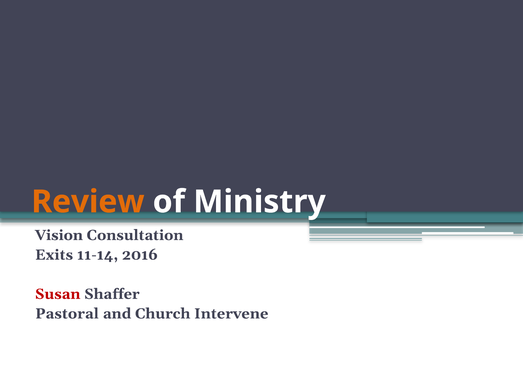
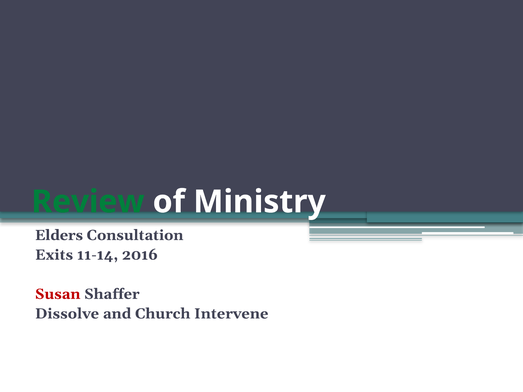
Review colour: orange -> green (88, 202)
Vision: Vision -> Elders (59, 235)
Pastoral: Pastoral -> Dissolve (67, 314)
